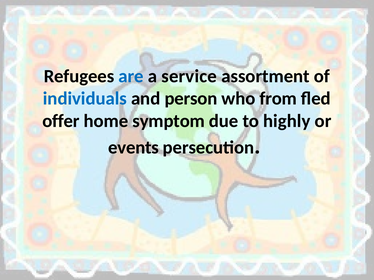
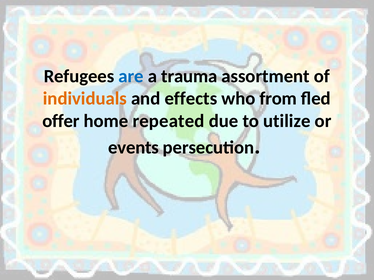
service: service -> trauma (189, 76)
individuals colour: blue -> orange (85, 99)
person: person -> effects (191, 99)
symptom: symptom -> repeated (169, 121)
highly: highly -> utilize (287, 121)
